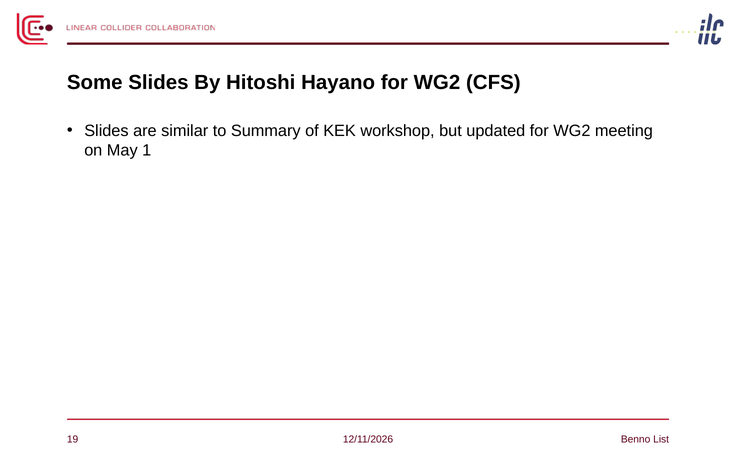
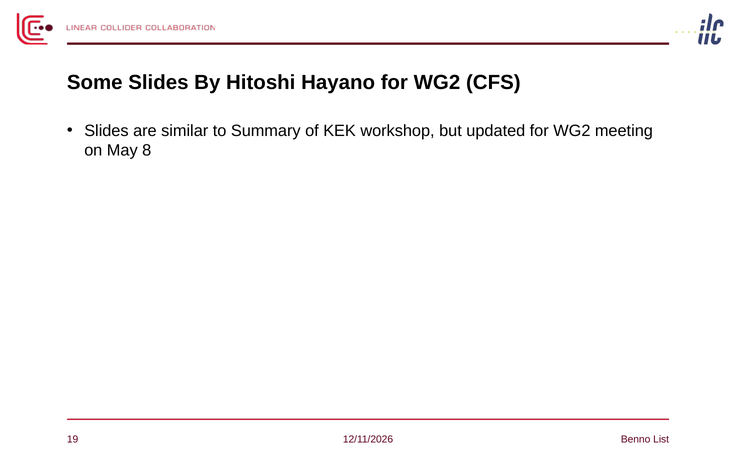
1: 1 -> 8 (147, 151)
